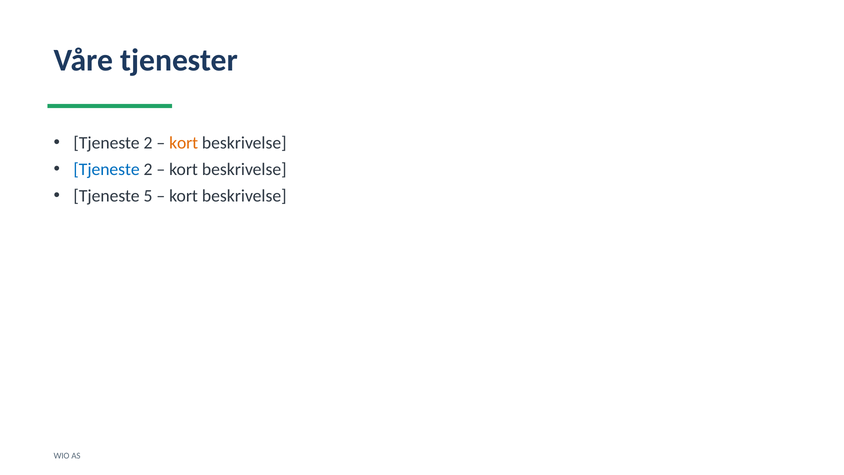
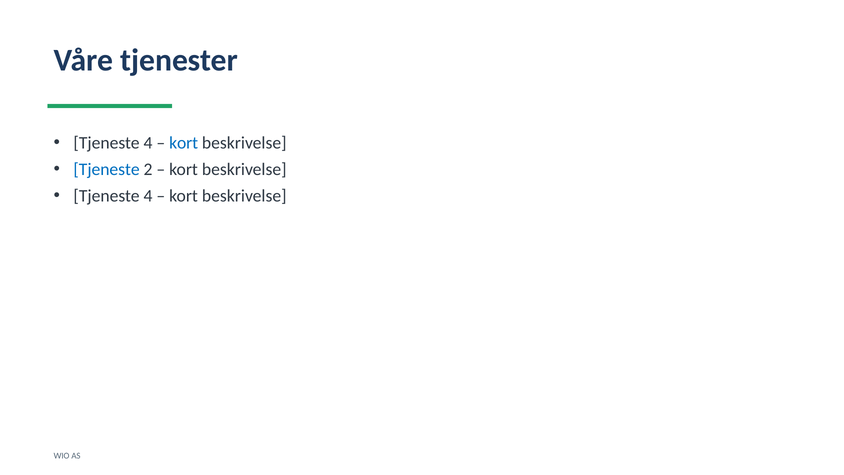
2: 2 -> 4 (148, 143)
kort colour: orange -> blue (184, 143)
5: 5 -> 4 (148, 196)
